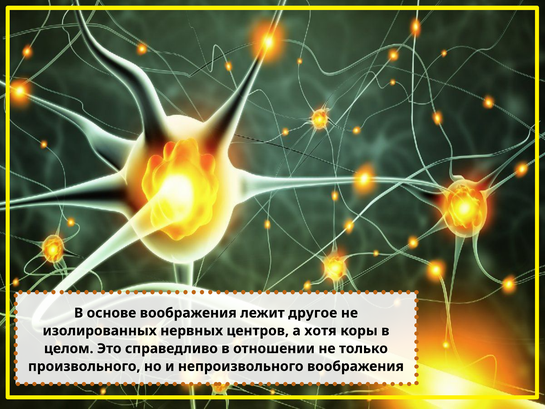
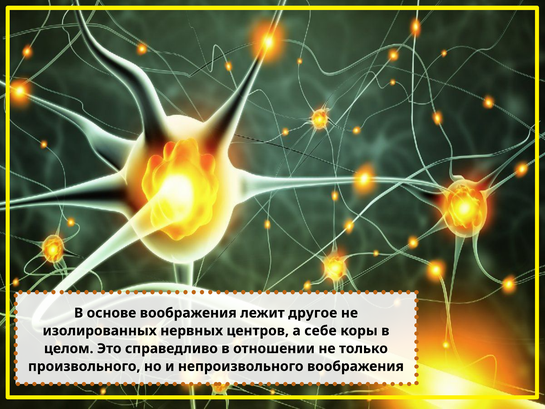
хотя: хотя -> себе (320, 331)
